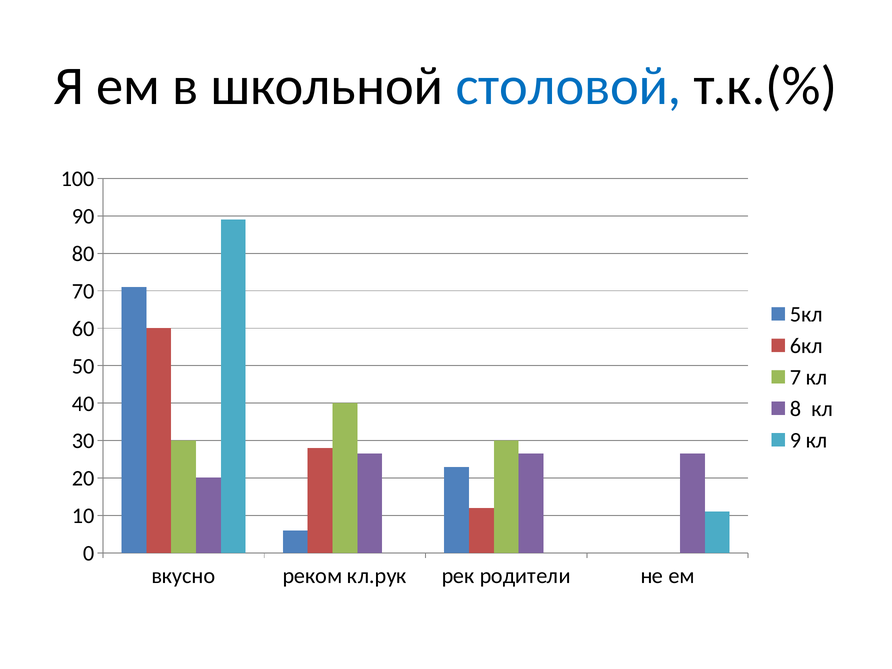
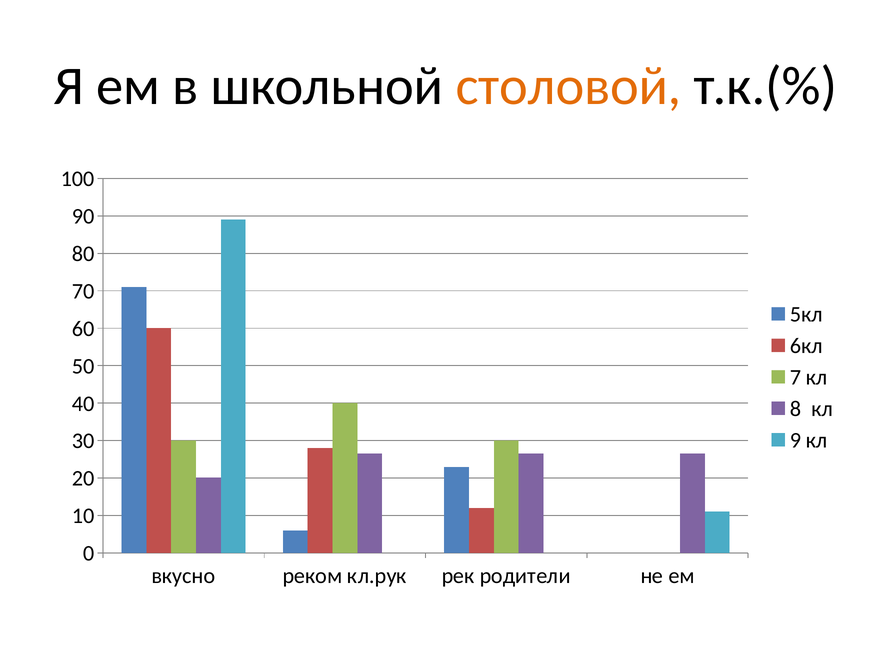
столовой colour: blue -> orange (569, 86)
